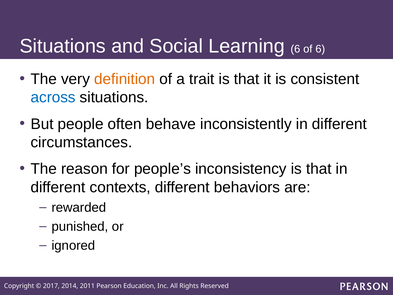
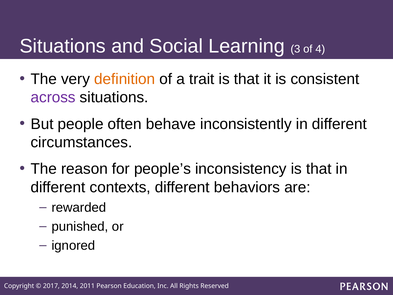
Learning 6: 6 -> 3 (295, 49)
of 6: 6 -> 4 (320, 49)
across colour: blue -> purple (53, 97)
